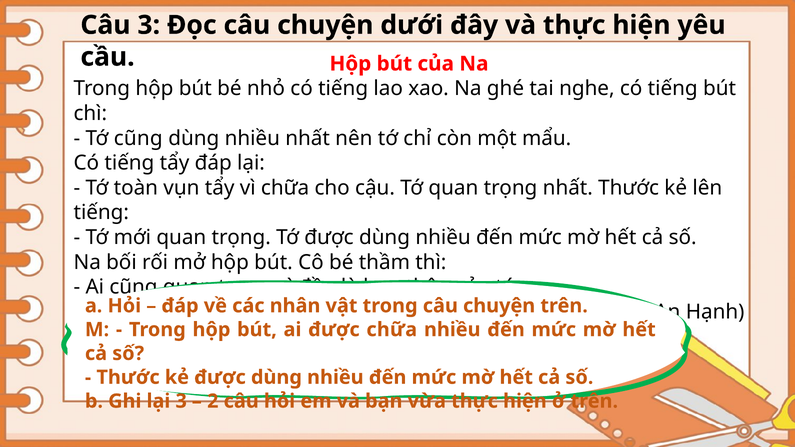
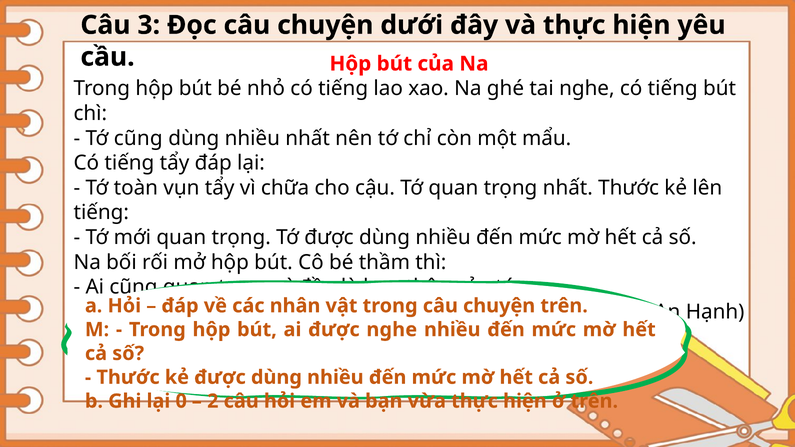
được chữa: chữa -> nghe (392, 330)
lại 3: 3 -> 0 (181, 401)
